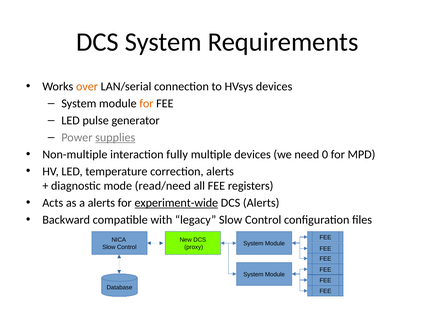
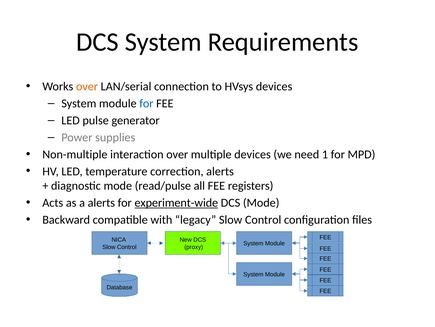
for colour: orange -> blue (146, 103)
supplies underline: present -> none (115, 137)
interaction fully: fully -> over (177, 154)
0: 0 -> 1 (325, 154)
read/need: read/need -> read/pulse (163, 185)
DCS Alerts: Alerts -> Mode (261, 202)
